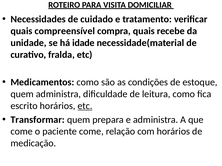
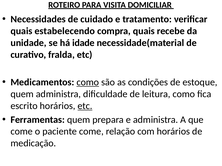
compreensível: compreensível -> estabelecendo (65, 31)
como underline: none -> present (88, 82)
Transformar: Transformar -> Ferramentas (38, 120)
